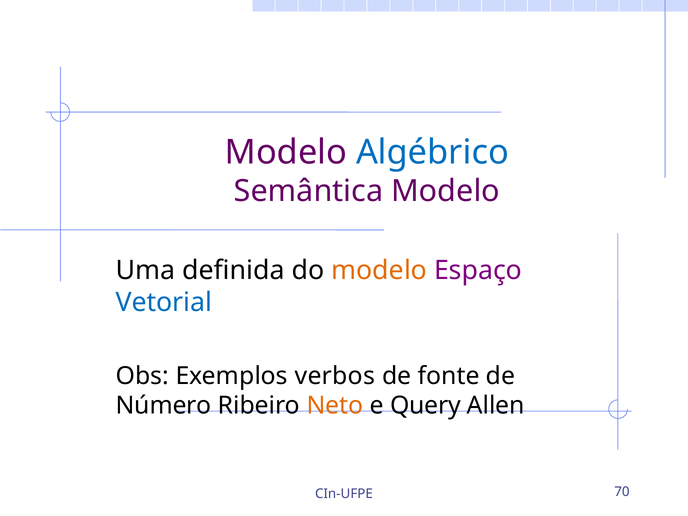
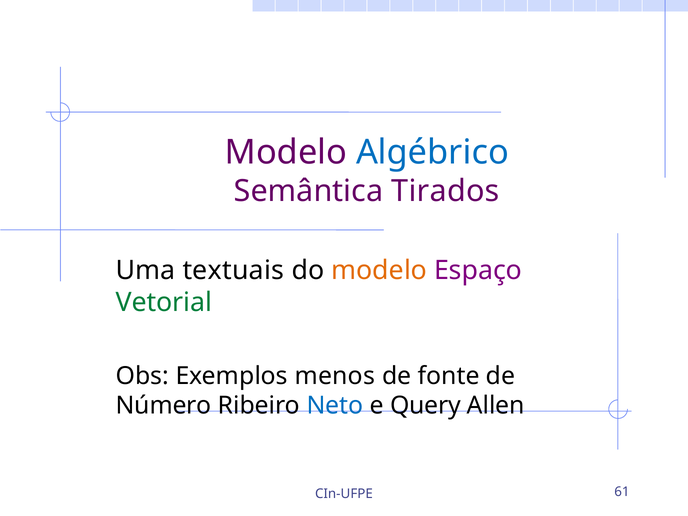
Semântica Modelo: Modelo -> Tirados (445, 191)
definida: definida -> textuais (233, 270)
Vetorial colour: blue -> green (164, 303)
verbos: verbos -> menos (335, 376)
Neto colour: orange -> blue (335, 406)
70: 70 -> 61 (622, 492)
